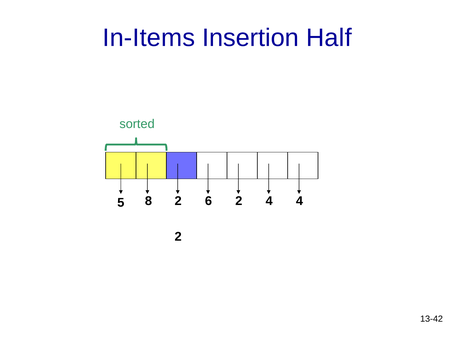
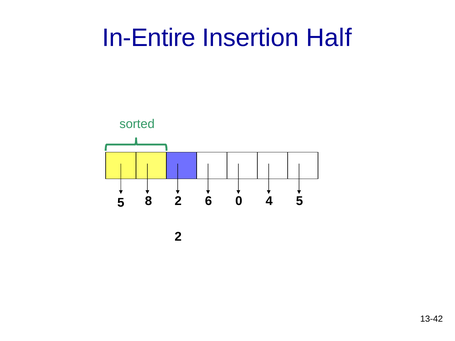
In-Items: In-Items -> In-Entire (149, 38)
6 2: 2 -> 0 (239, 201)
4 4: 4 -> 5 (299, 201)
